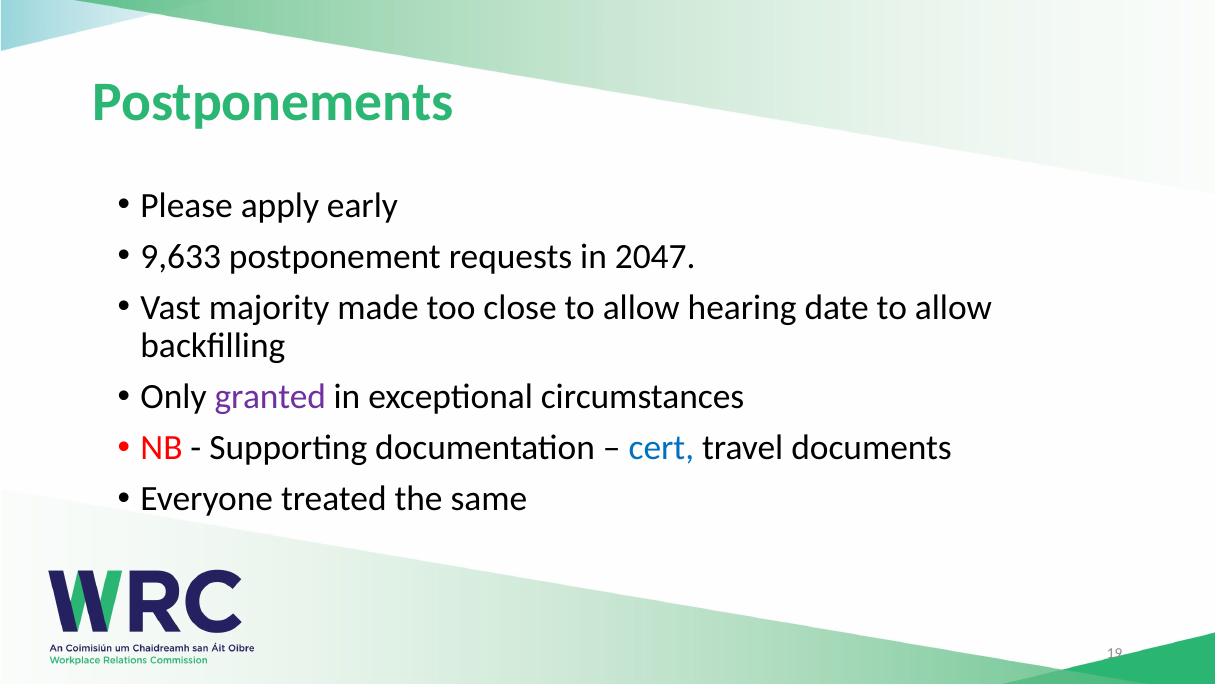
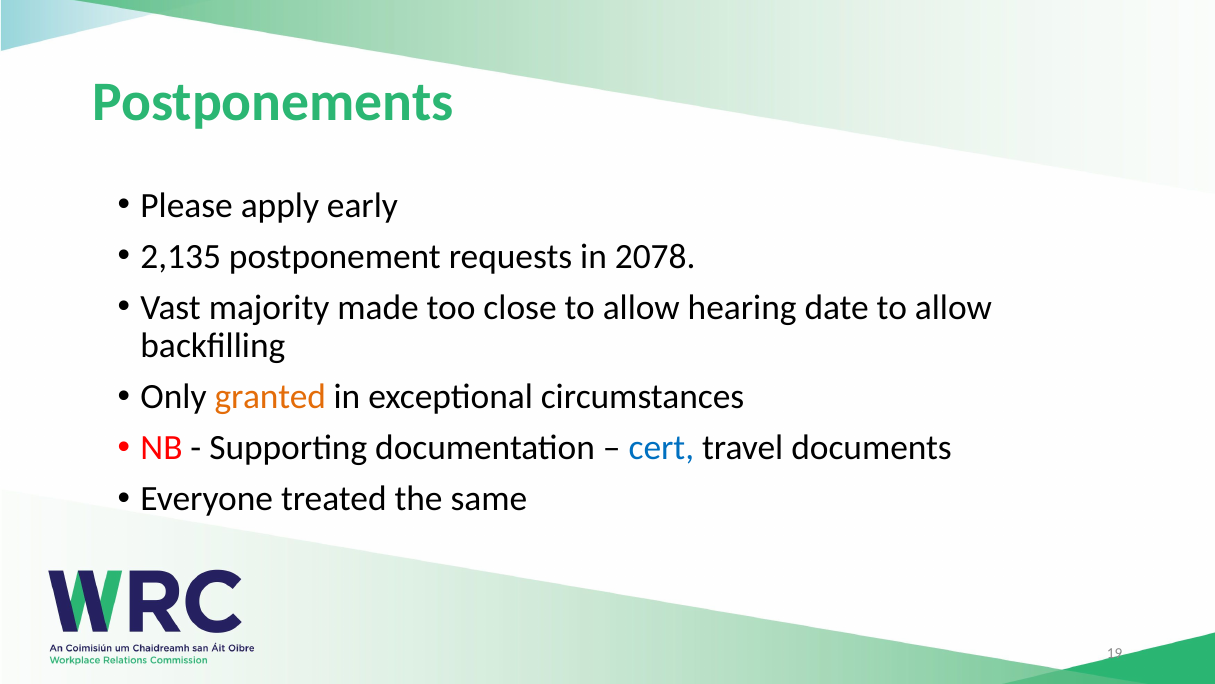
9,633: 9,633 -> 2,135 (181, 256)
2047: 2047 -> 2078 (655, 256)
granted colour: purple -> orange (270, 397)
